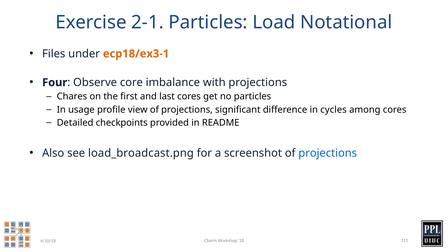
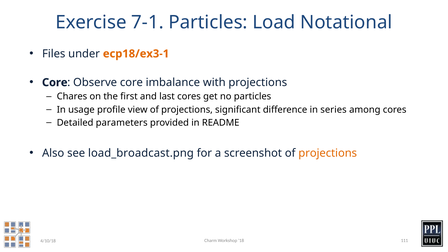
2-1: 2-1 -> 7-1 (148, 22)
Four: Four -> Core (55, 82)
cycles: cycles -> series (334, 110)
checkpoints: checkpoints -> parameters (122, 123)
projections colour: blue -> orange (328, 153)
